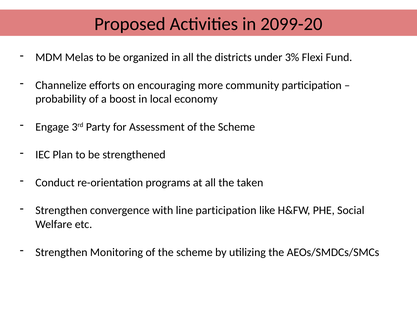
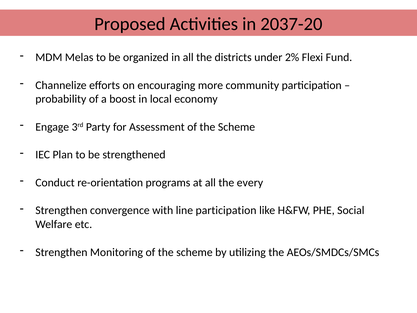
2099-20: 2099-20 -> 2037-20 (291, 24)
3%: 3% -> 2% (292, 57)
taken: taken -> every (250, 182)
